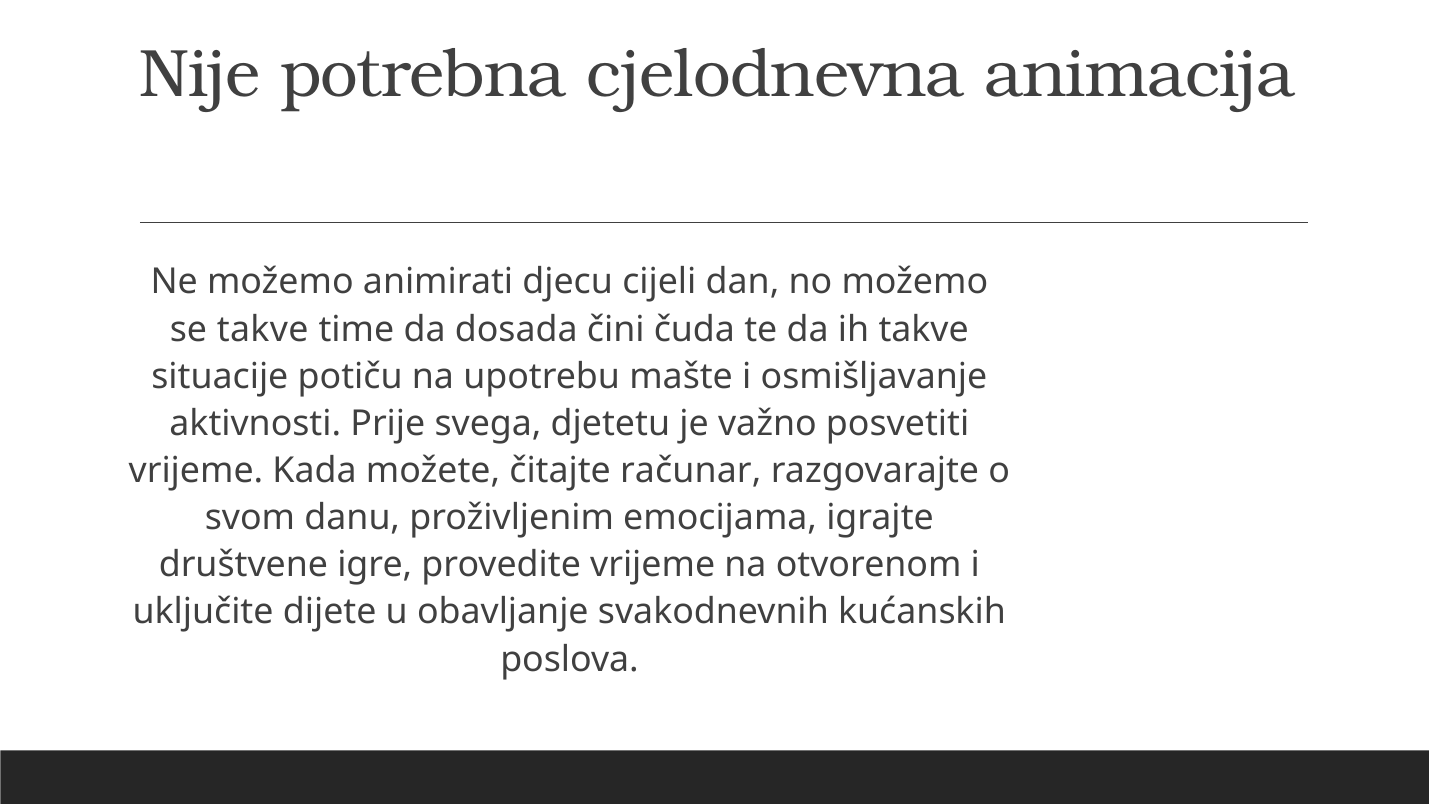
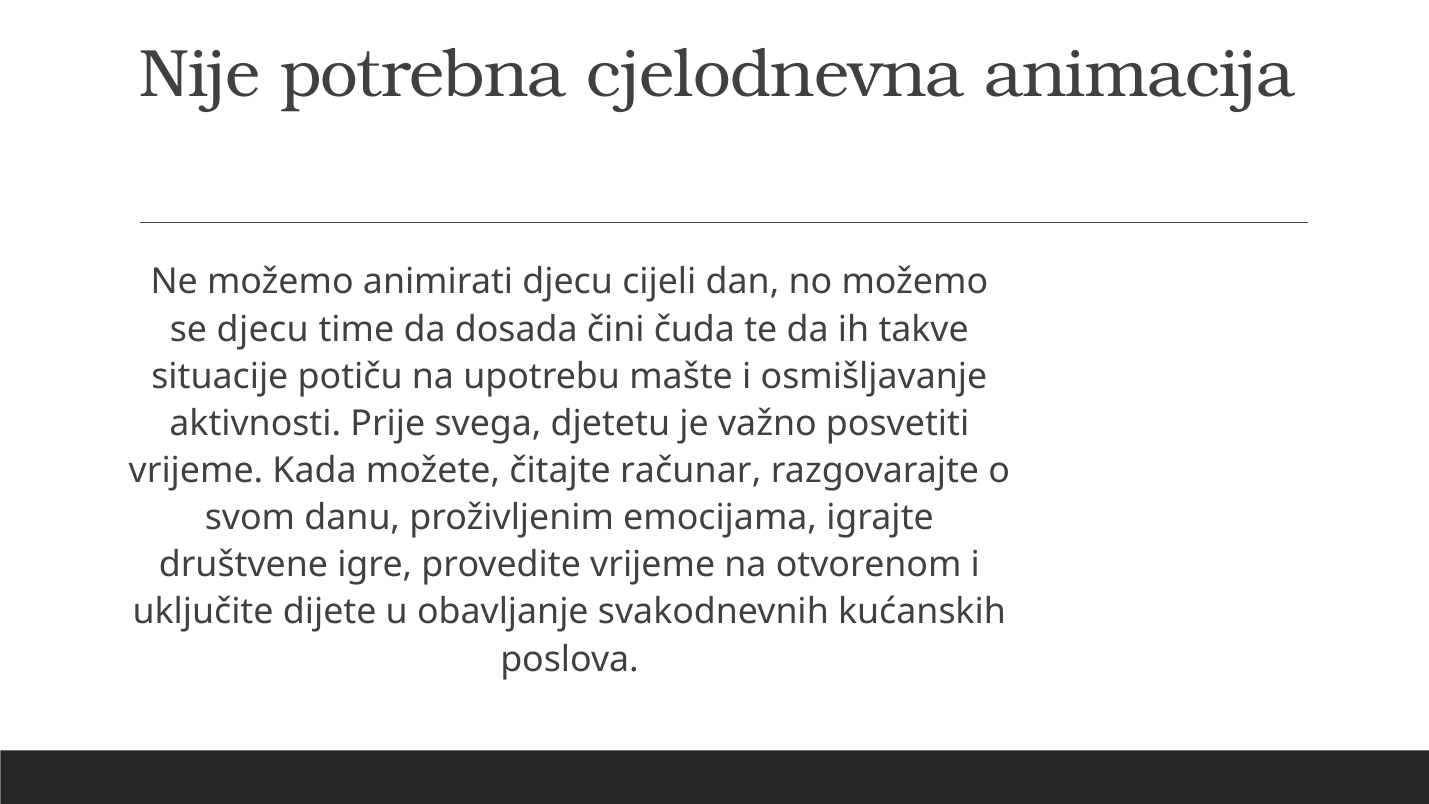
se takve: takve -> djecu (263, 329)
